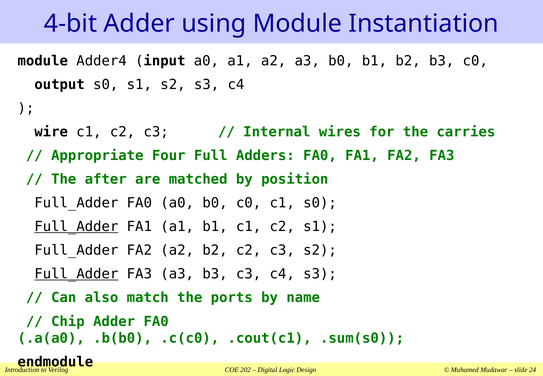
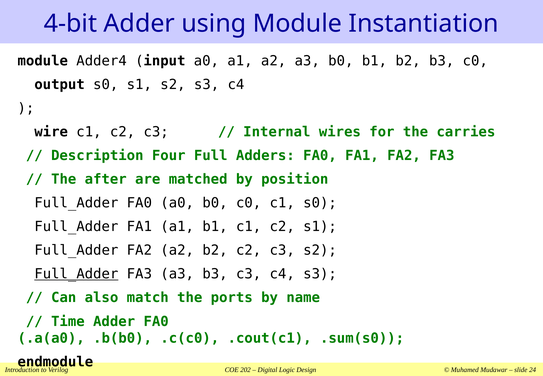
Appropriate: Appropriate -> Description (97, 156)
Full_Adder underline: present -> none (76, 227)
Chip: Chip -> Time (68, 321)
